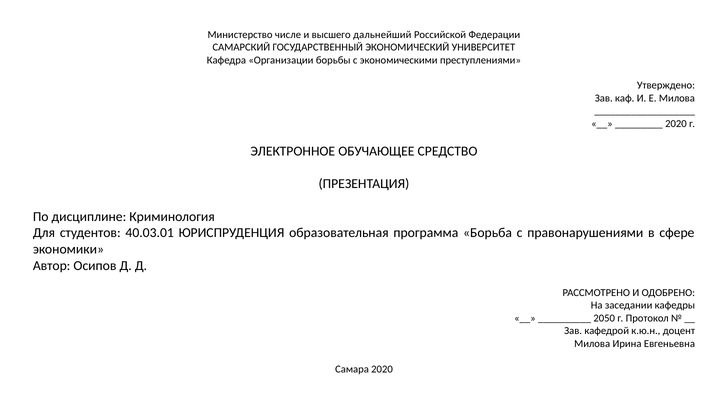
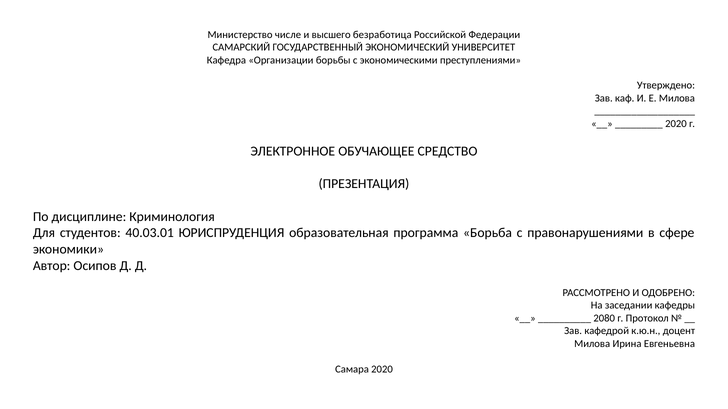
дальнейший: дальнейший -> безработица (382, 35)
2050: 2050 -> 2080 (604, 319)
